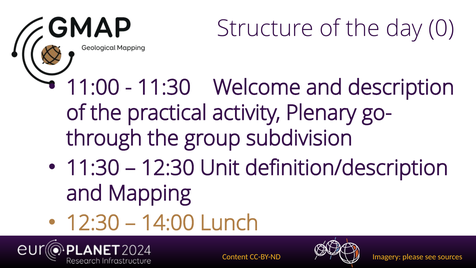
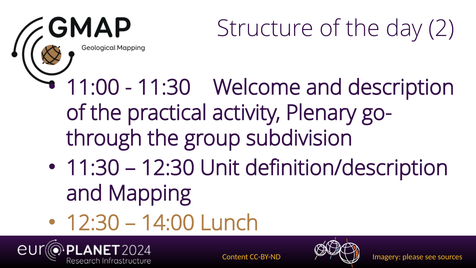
0: 0 -> 2 (441, 29)
